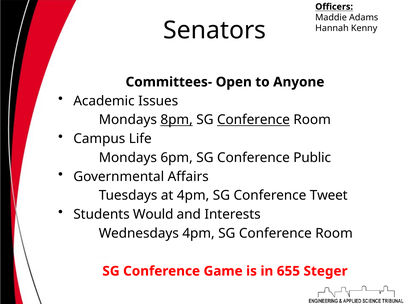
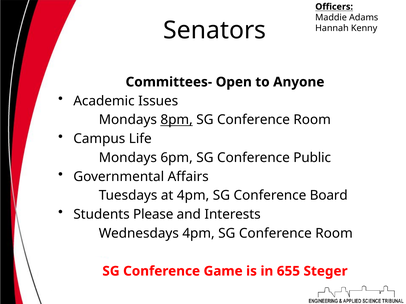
Conference underline: present -> none (253, 120)
Tweet: Tweet -> Board (329, 196)
Would: Would -> Please (153, 215)
